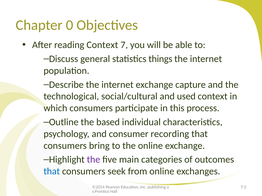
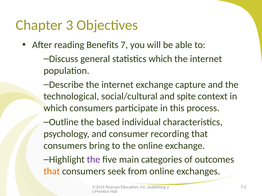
0: 0 -> 3 (70, 25)
reading Context: Context -> Benefits (102, 45)
statistics things: things -> which (160, 59)
used: used -> spite (186, 97)
that colour: blue -> orange (52, 172)
